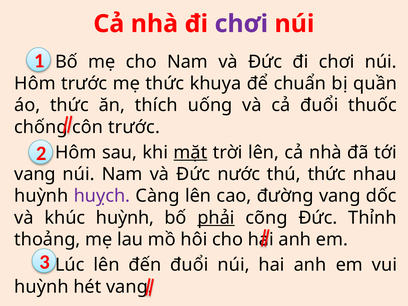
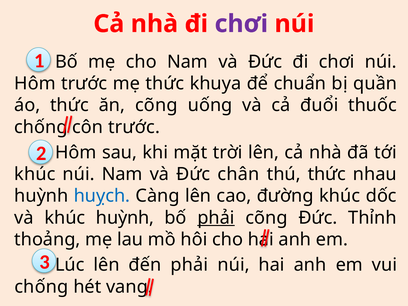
ăn thích: thích -> cõng (156, 105)
mặt underline: present -> none (191, 152)
vang: vang -> khúc (35, 174)
nước: nước -> chân (239, 174)
huỵch colour: purple -> blue (102, 196)
đường vang: vang -> khúc (340, 196)
đến đuổi: đuổi -> phải (189, 265)
huỳnh: huỳnh -> chống (41, 287)
